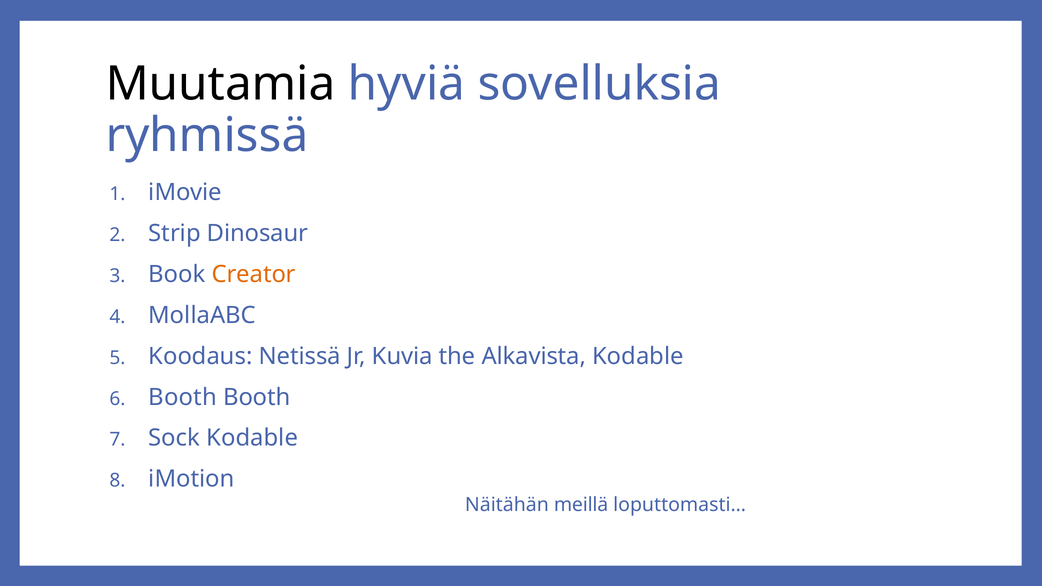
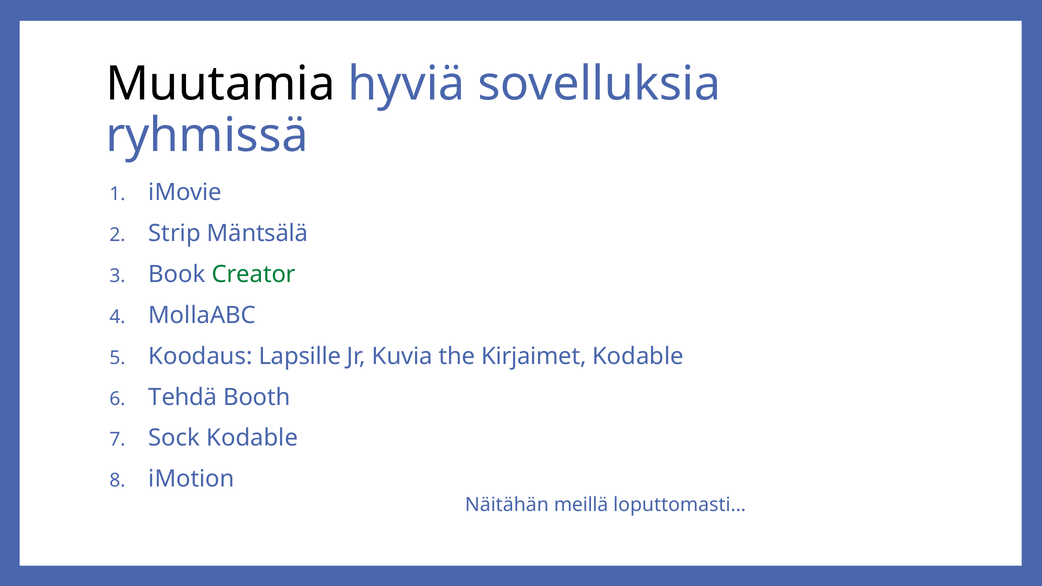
Dinosaur: Dinosaur -> Mäntsälä (258, 233)
Creator colour: orange -> green (254, 274)
Netissä: Netissä -> Lapsille (300, 356)
Alkavista: Alkavista -> Kirjaimet (534, 356)
Booth: Booth -> Tehdä (183, 397)
